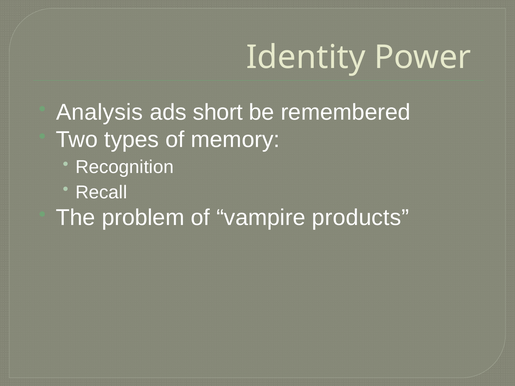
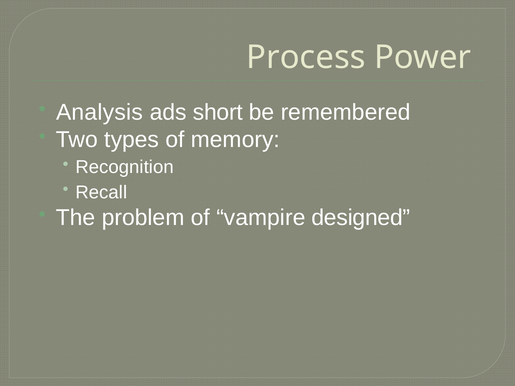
Identity: Identity -> Process (306, 57)
products: products -> designed (361, 218)
